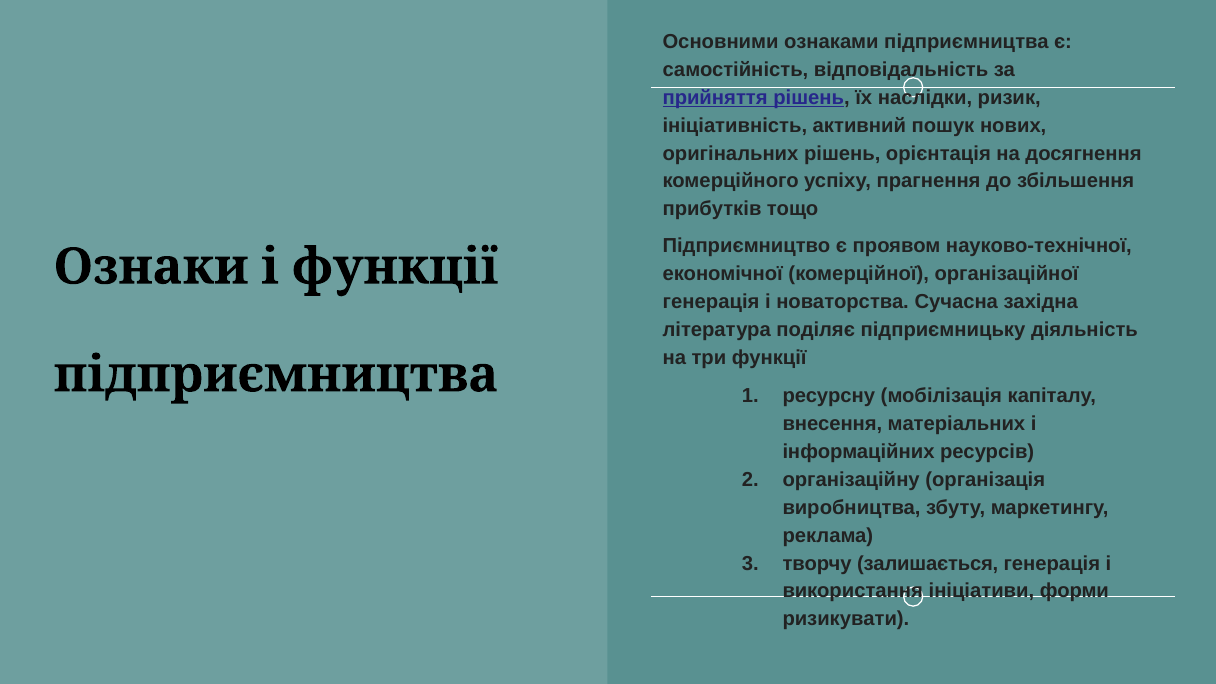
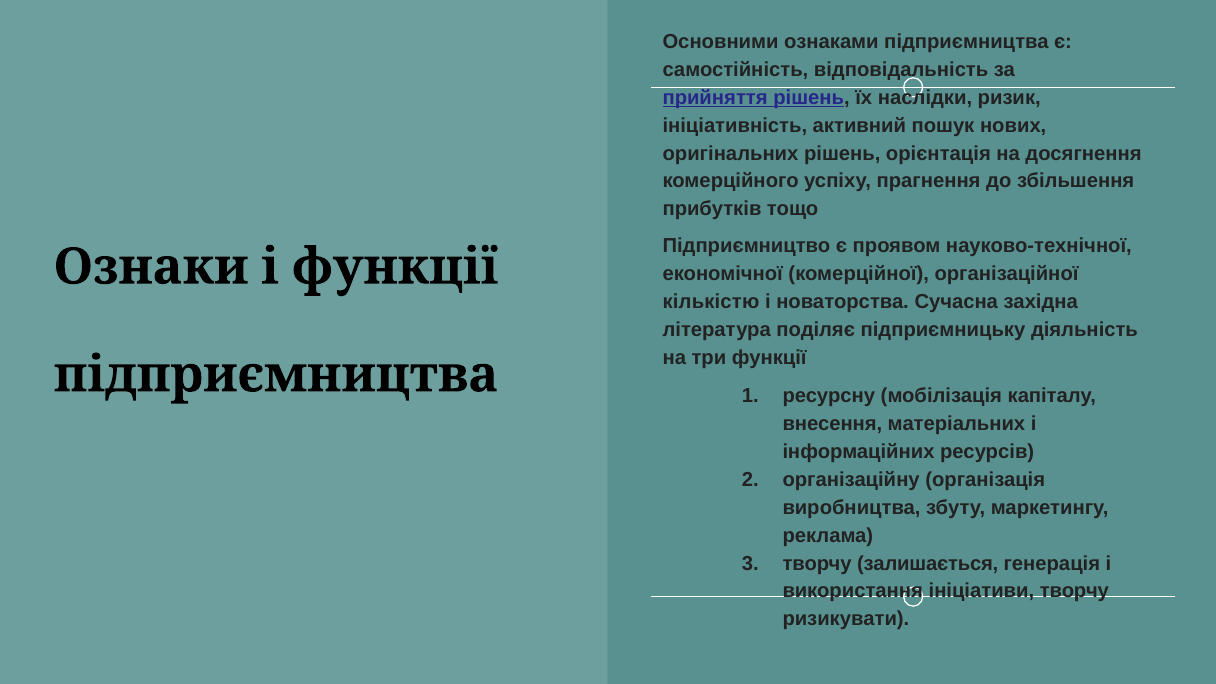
генерація: генерація -> кількістю (711, 302)
ініціативи форми: форми -> творчу (1074, 591)
